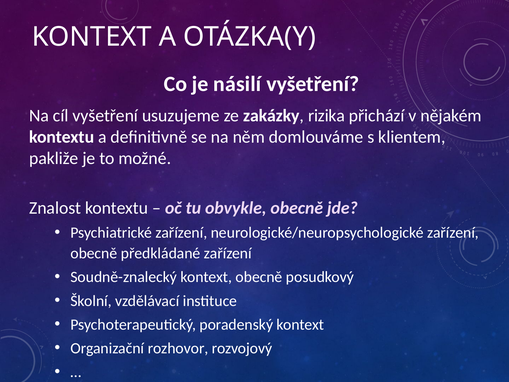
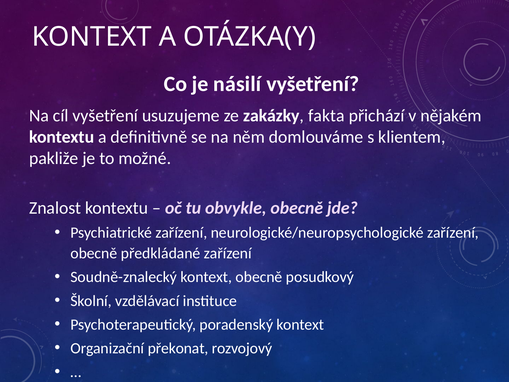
rizika: rizika -> fakta (326, 116)
rozhovor: rozhovor -> překonat (178, 348)
